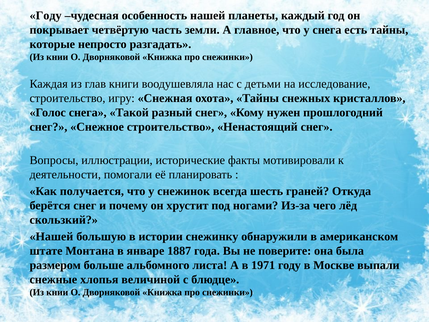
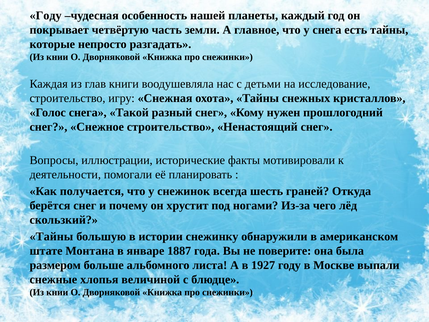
Нашей: Нашей -> Тайны (51, 236)
1971: 1971 -> 1927 (263, 265)
